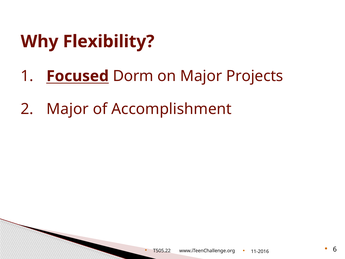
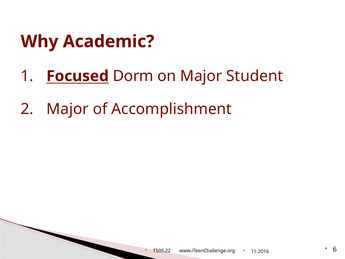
Flexibility: Flexibility -> Academic (109, 41)
Projects: Projects -> Student (255, 76)
